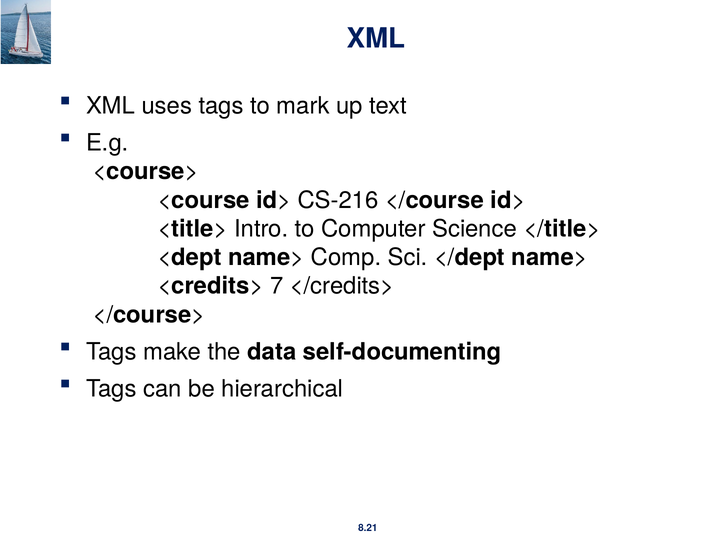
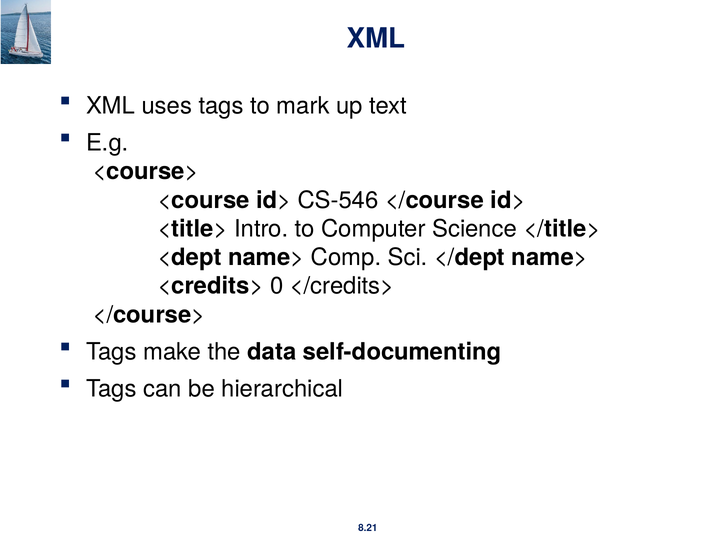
CS-216: CS-216 -> CS-546 (338, 200)
7: 7 -> 0 (277, 286)
